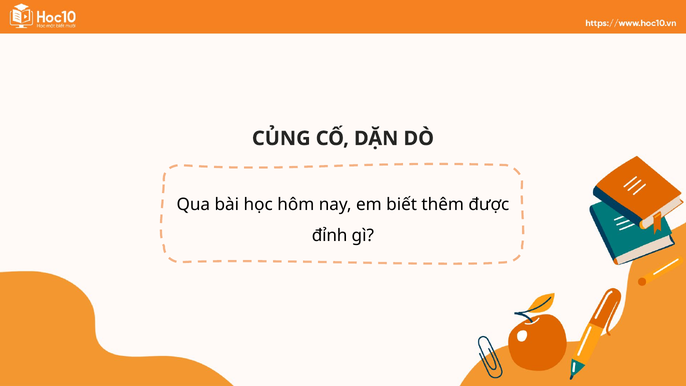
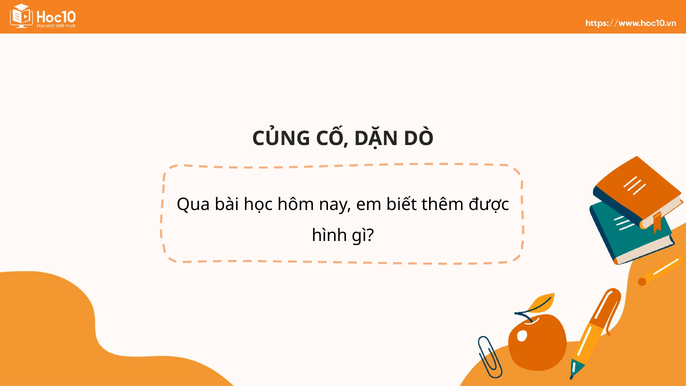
đỉnh: đỉnh -> hình (330, 235)
